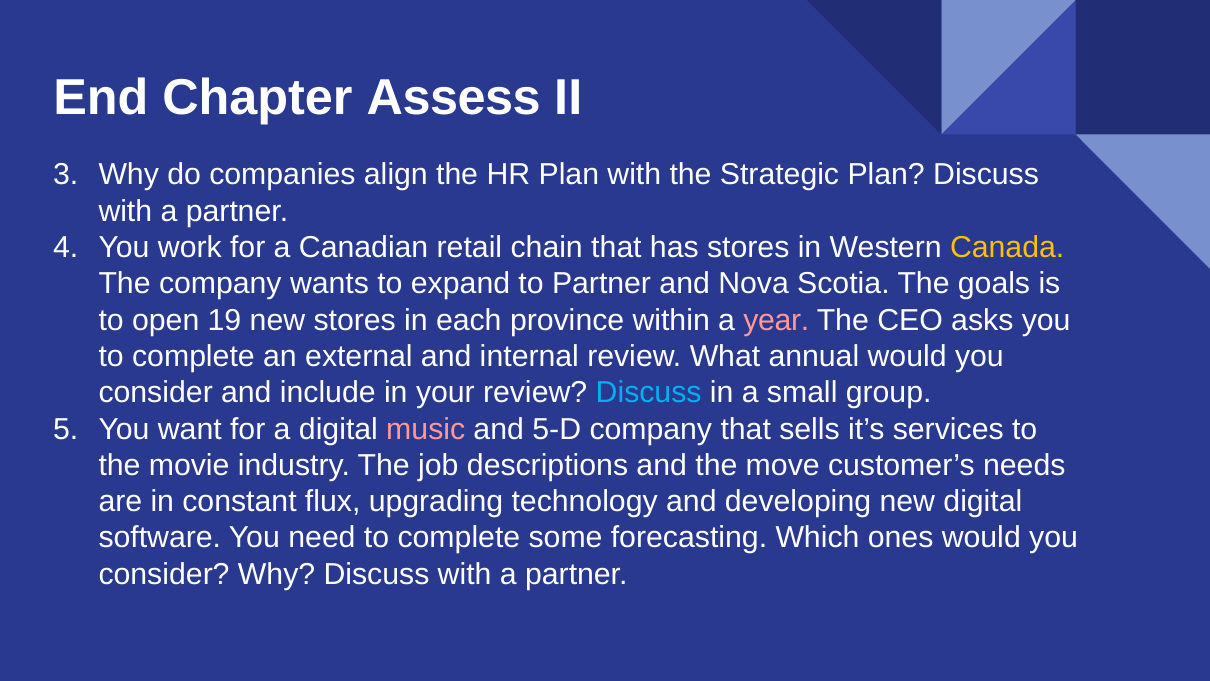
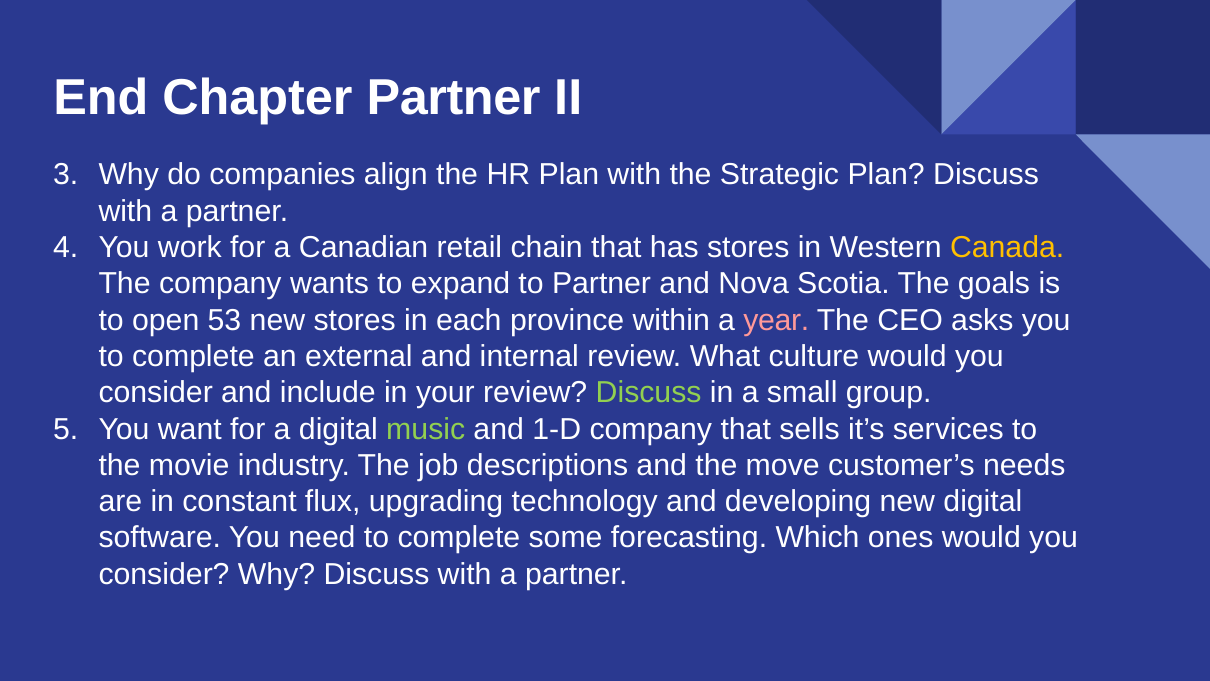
Chapter Assess: Assess -> Partner (454, 98)
19: 19 -> 53 (225, 320)
annual: annual -> culture (814, 356)
Discuss colour: light blue -> light green (649, 393)
music colour: pink -> light green (426, 429)
5-D: 5-D -> 1-D (557, 429)
